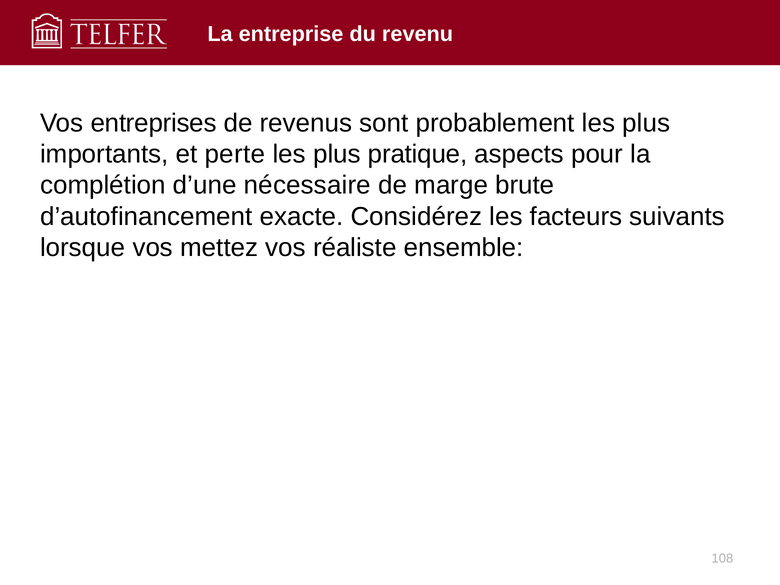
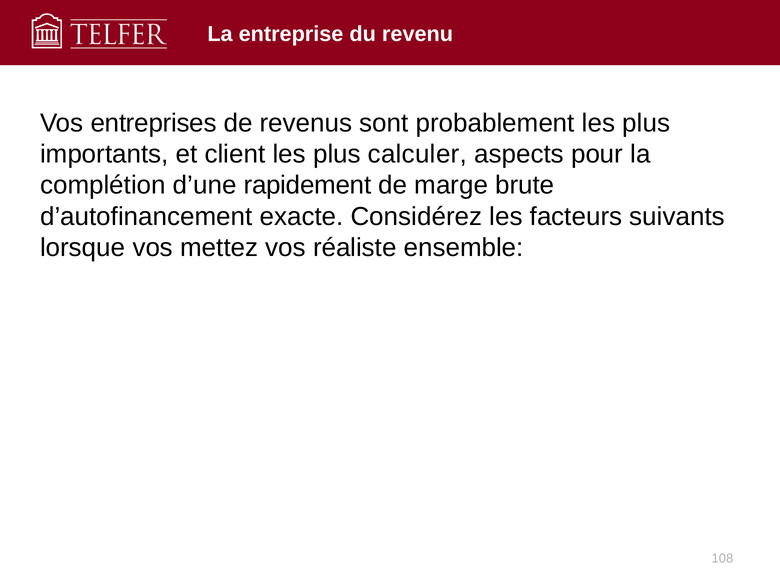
perte: perte -> client (235, 154)
pratique: pratique -> calculer (417, 154)
nécessaire: nécessaire -> rapidement (308, 185)
